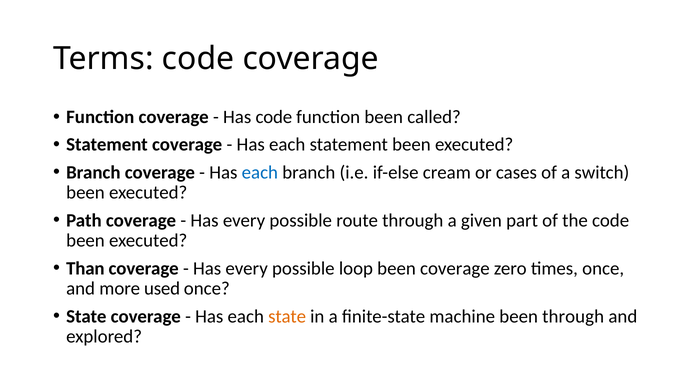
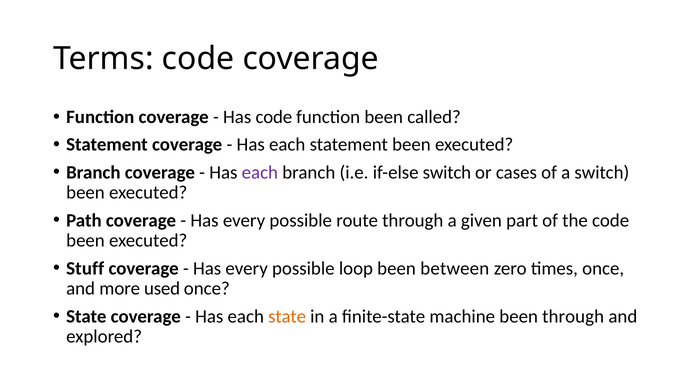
each colour: blue -> purple (260, 172)
if-else cream: cream -> switch (447, 172)
Than: Than -> Stuff (85, 268)
been coverage: coverage -> between (455, 268)
